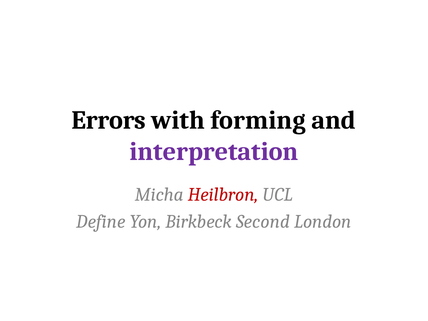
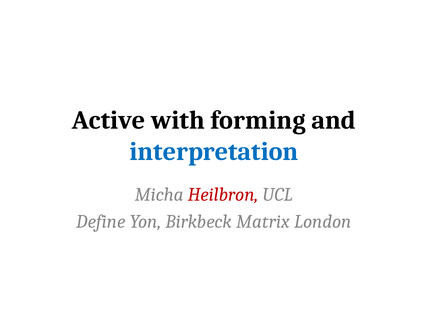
Errors: Errors -> Active (109, 120)
interpretation colour: purple -> blue (214, 152)
Second: Second -> Matrix (263, 222)
